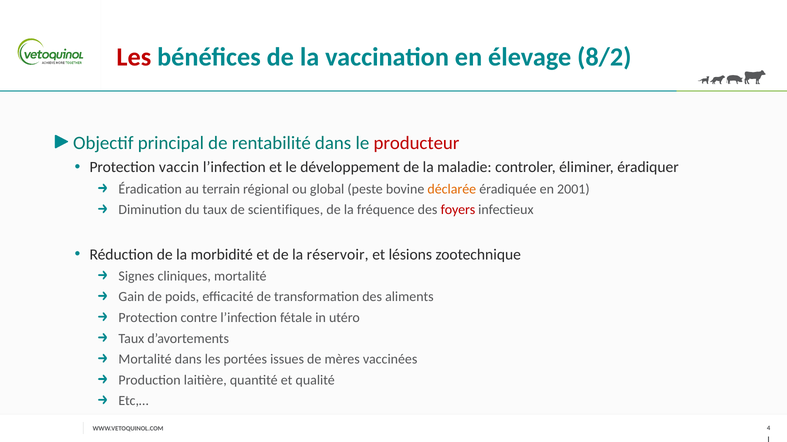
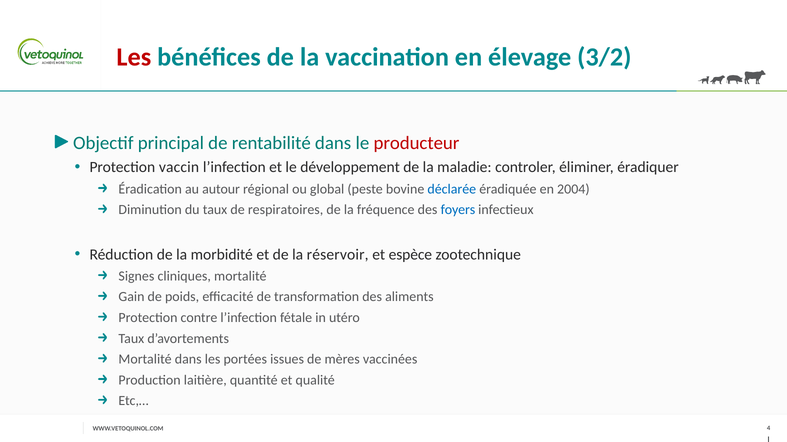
8/2: 8/2 -> 3/2 (604, 57)
terrain: terrain -> autour (221, 189)
déclarée colour: orange -> blue (452, 189)
2001: 2001 -> 2004 (573, 189)
scientifiques: scientifiques -> respiratoires (286, 210)
foyers colour: red -> blue (458, 210)
lésions: lésions -> espèce (410, 255)
